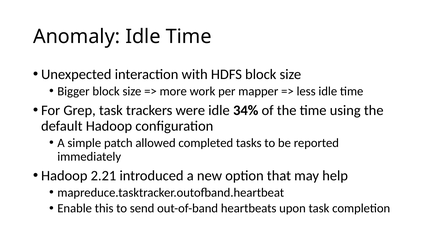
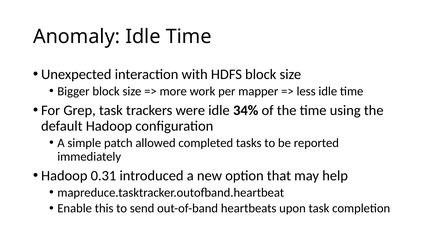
2.21: 2.21 -> 0.31 (103, 175)
